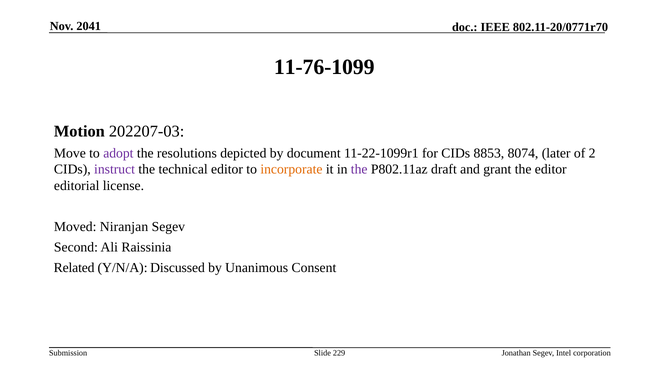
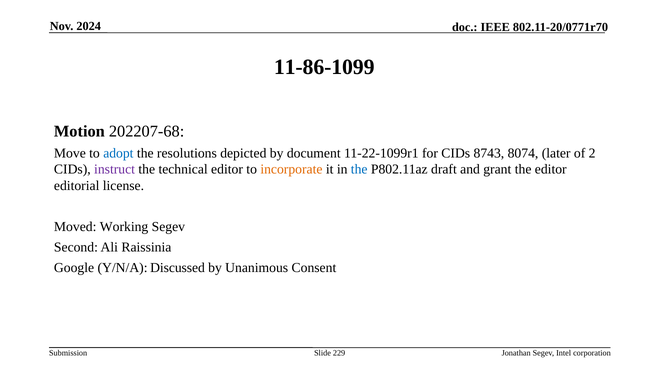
2041: 2041 -> 2024 (89, 26)
11-76-1099: 11-76-1099 -> 11-86-1099 (324, 67)
202207-03: 202207-03 -> 202207-68 (147, 131)
adopt colour: purple -> blue (118, 153)
8853: 8853 -> 8743 (489, 153)
the colour: purple -> blue (359, 169)
Niranjan: Niranjan -> Working (124, 227)
Related: Related -> Google (74, 267)
